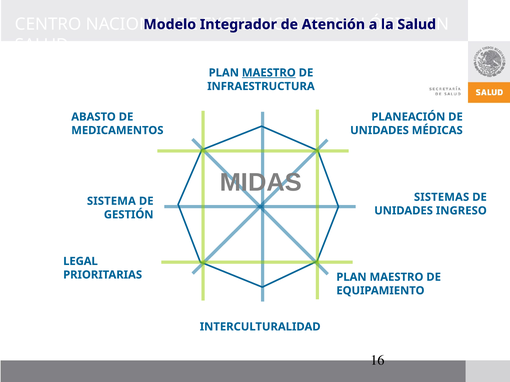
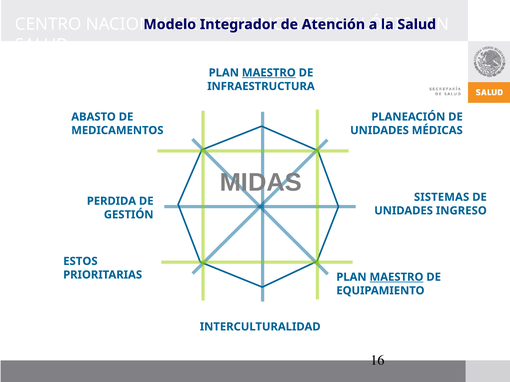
SISTEMA: SISTEMA -> PERDIDA (111, 201)
LEGAL: LEGAL -> ESTOS (80, 262)
MAESTRO underline: none -> present (396, 277)
